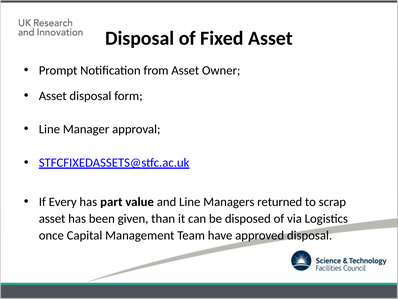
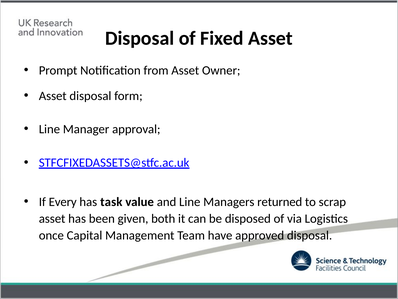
part: part -> task (111, 202)
than: than -> both (163, 218)
